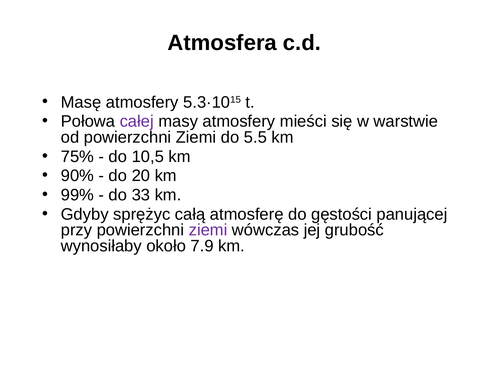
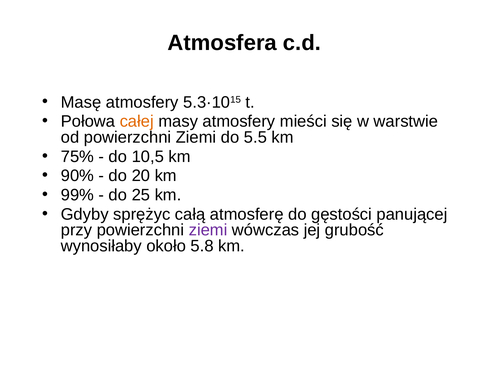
całej colour: purple -> orange (137, 121)
33: 33 -> 25 (141, 195)
7.9: 7.9 -> 5.8 (202, 246)
